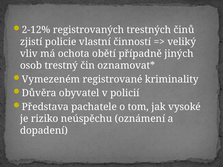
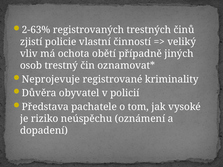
2-12%: 2-12% -> 2-63% (36, 30)
Vymezeném: Vymezeném -> Neprojevuje (51, 79)
